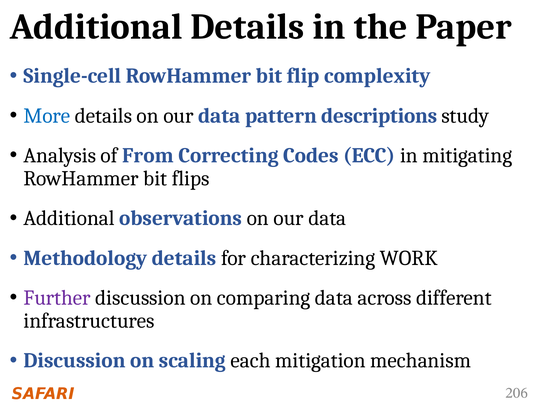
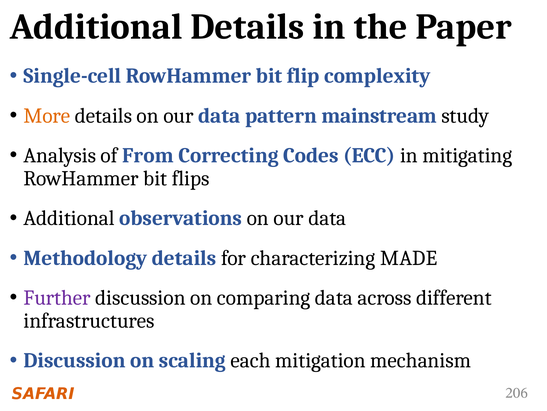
More colour: blue -> orange (47, 115)
descriptions: descriptions -> mainstream (379, 115)
WORK: WORK -> MADE (409, 257)
